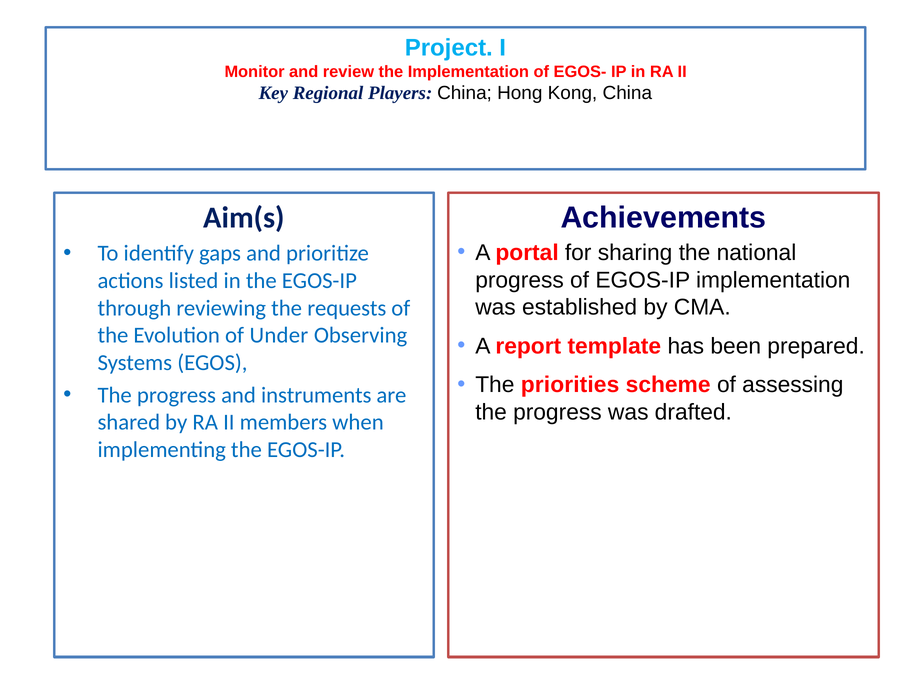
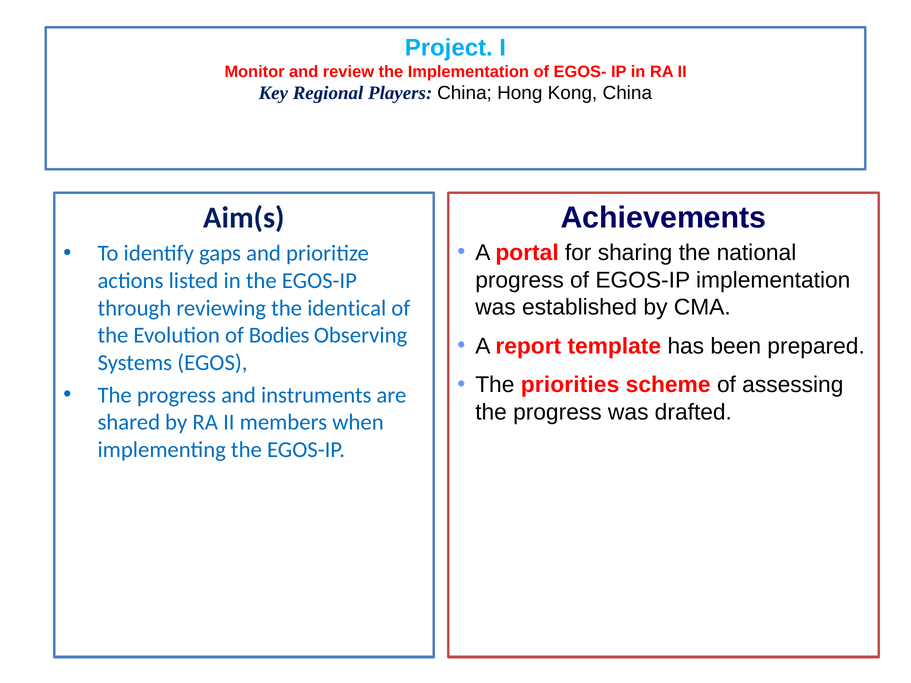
requests: requests -> identical (347, 308)
Under: Under -> Bodies (279, 336)
